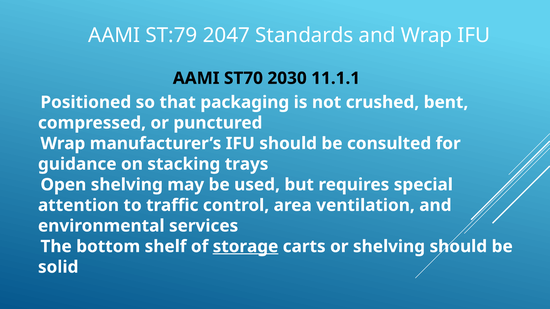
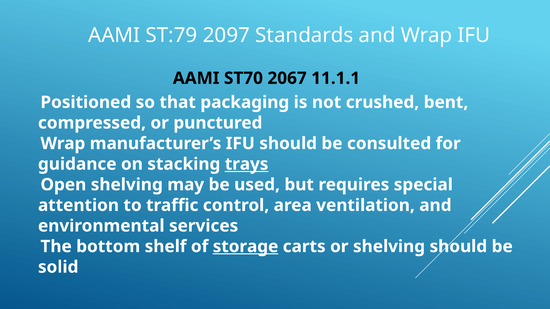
2047: 2047 -> 2097 (226, 35)
2030: 2030 -> 2067 (287, 78)
trays underline: none -> present (247, 164)
